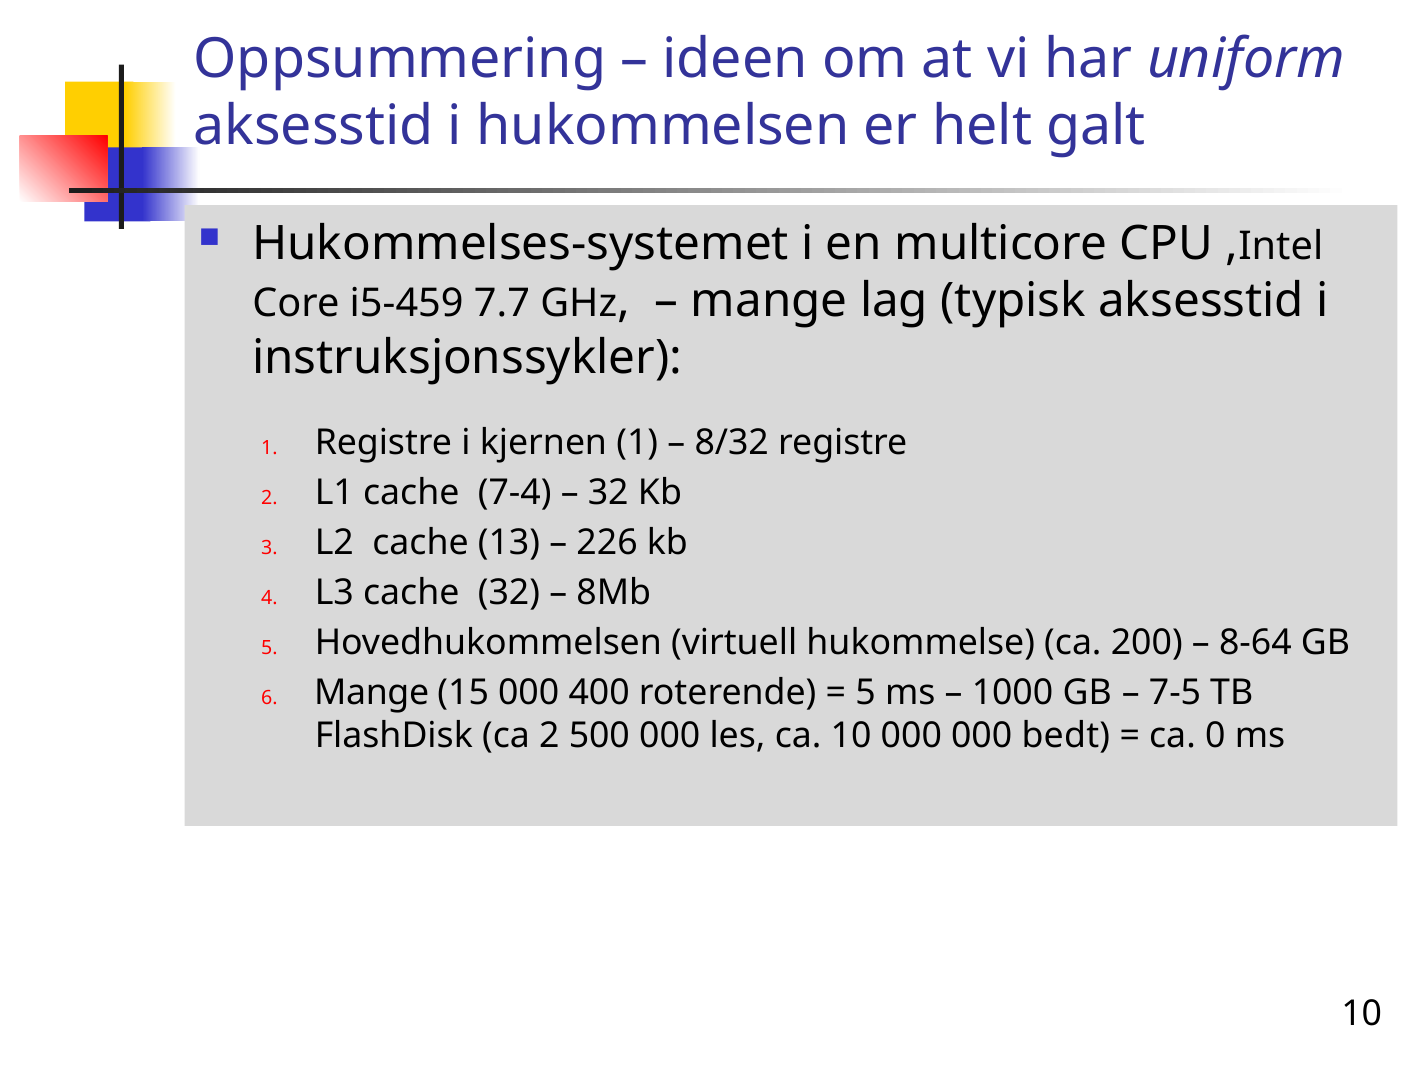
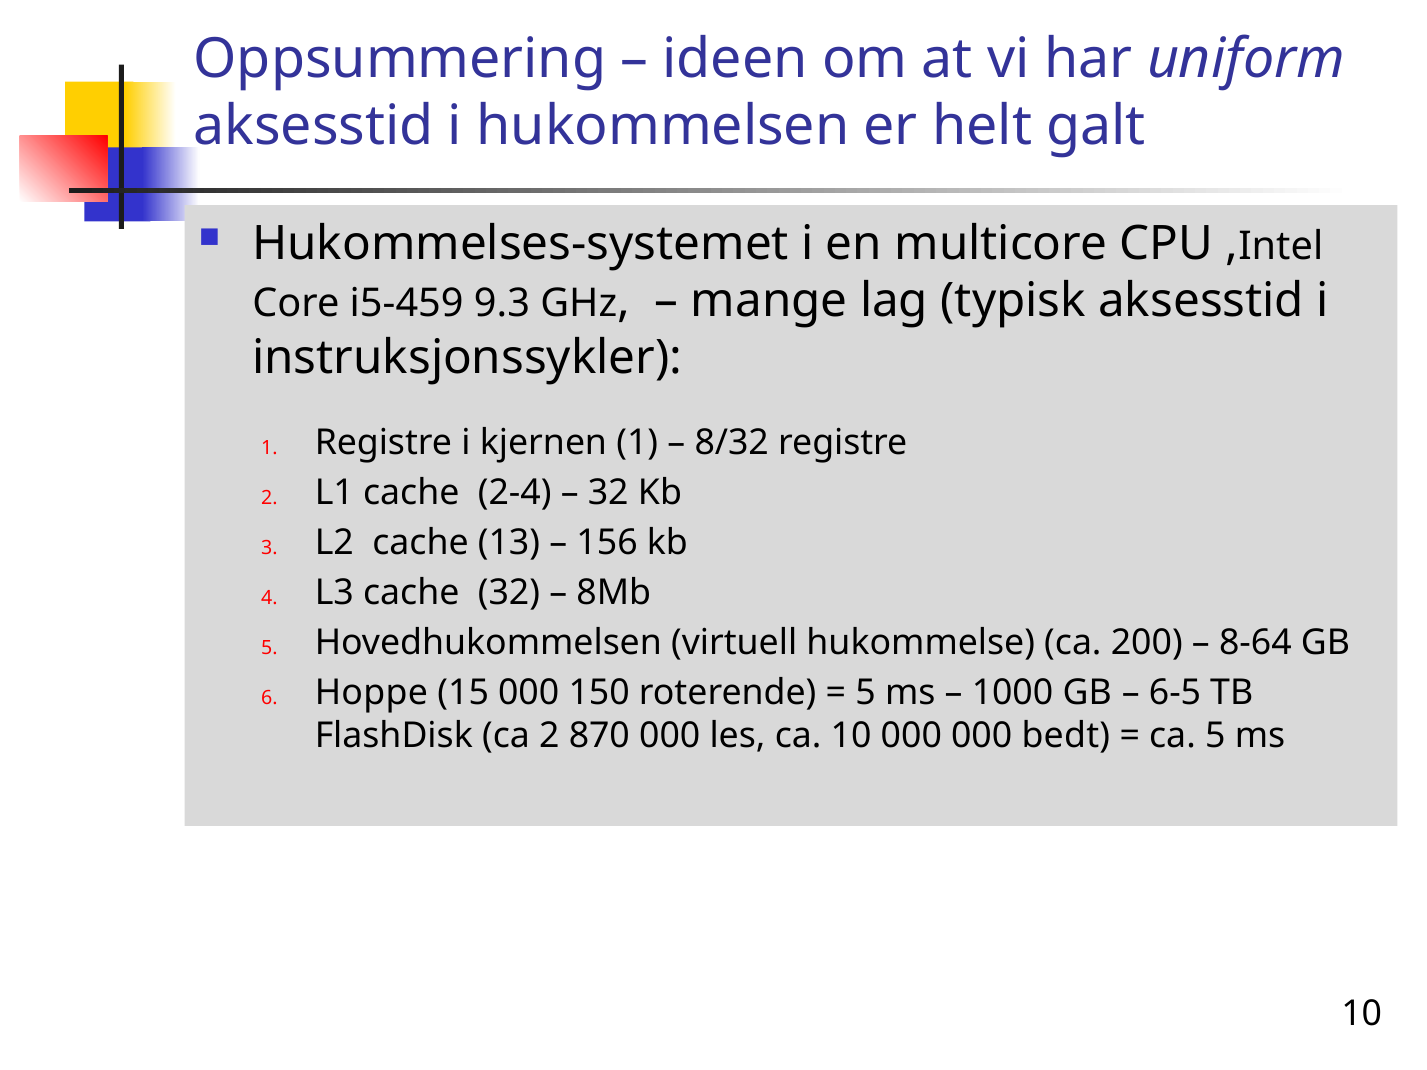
7.7: 7.7 -> 9.3 (502, 304)
7-4: 7-4 -> 2-4 (515, 493)
226: 226 -> 156 (607, 543)
Mange: Mange -> Hoppe (371, 693)
400: 400 -> 150 (599, 693)
7-5: 7-5 -> 6-5 (1175, 693)
500: 500 -> 870 (599, 736)
ca 0: 0 -> 5 (1215, 736)
